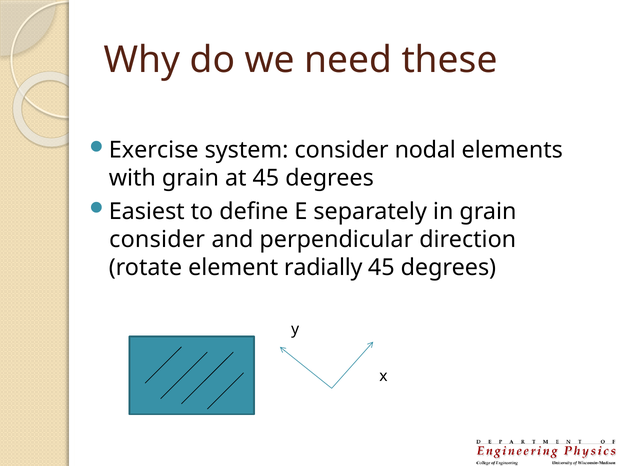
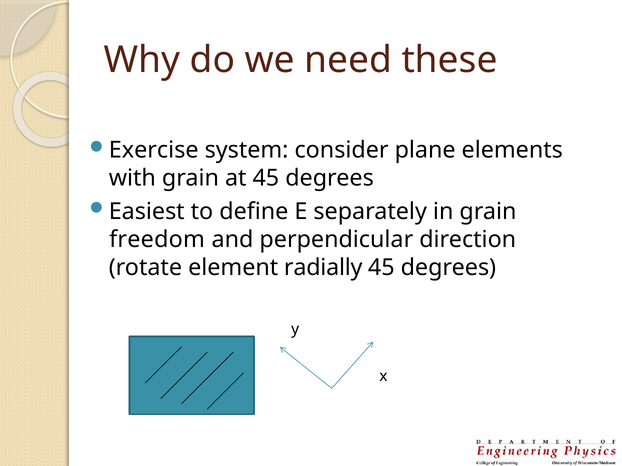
nodal: nodal -> plane (425, 150)
consider: consider -> freedom (157, 240)
